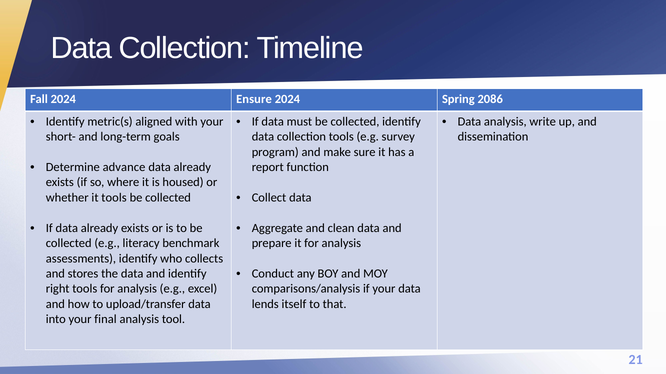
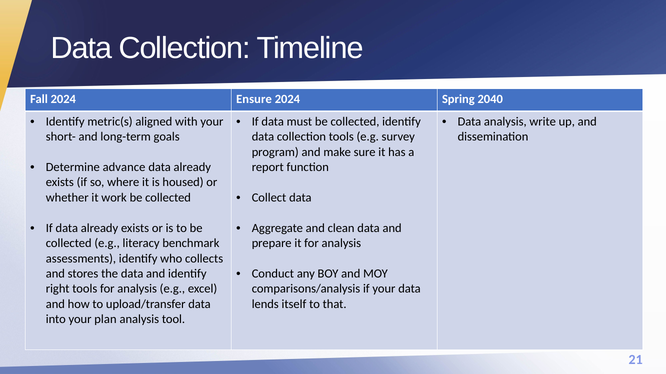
2086: 2086 -> 2040 (490, 99)
it tools: tools -> work (114, 198)
final: final -> plan (105, 320)
